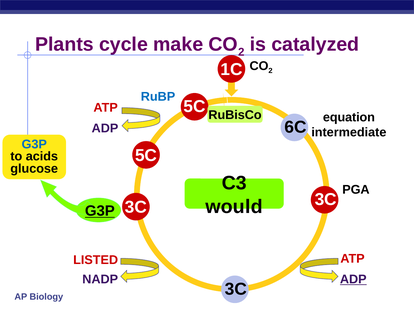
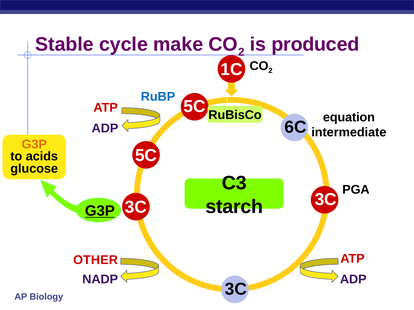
Plants: Plants -> Stable (64, 45)
catalyzed: catalyzed -> produced (315, 45)
G3P colour: blue -> orange (34, 145)
would: would -> starch (234, 207)
LISTED: LISTED -> OTHER (96, 260)
ADP underline: present -> none (353, 280)
